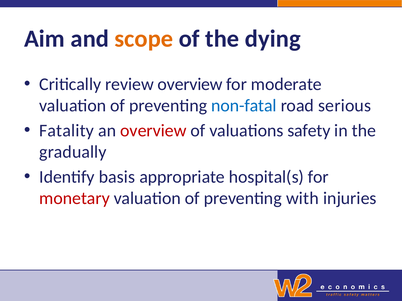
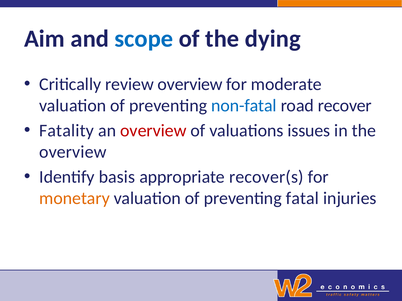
scope colour: orange -> blue (144, 39)
serious: serious -> recover (345, 106)
safety: safety -> issues (309, 131)
gradually: gradually -> overview (73, 152)
hospital(s: hospital(s -> recover(s (266, 177)
monetary colour: red -> orange (75, 199)
with: with -> fatal (302, 199)
